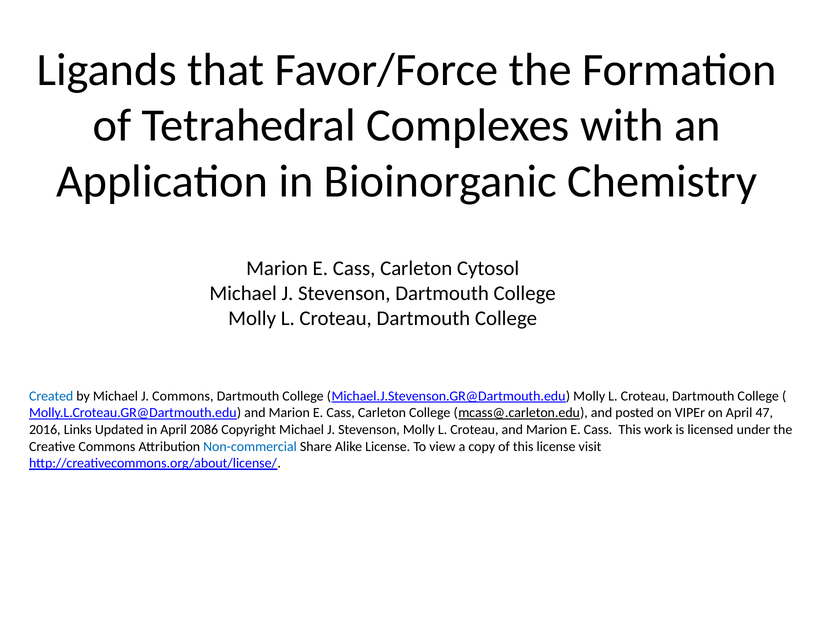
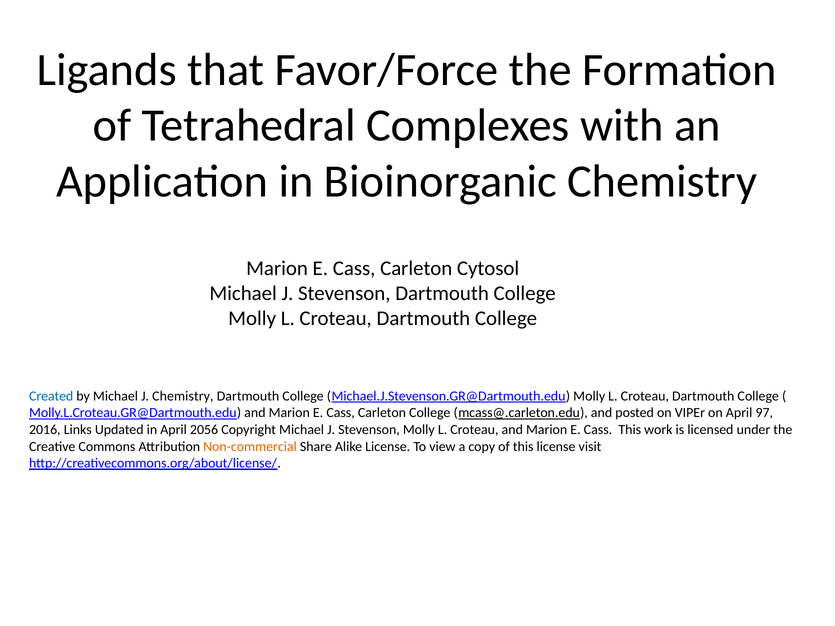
J Commons: Commons -> Chemistry (183, 396)
47: 47 -> 97 (764, 413)
2086: 2086 -> 2056 (204, 430)
Non-commercial colour: blue -> orange (250, 447)
